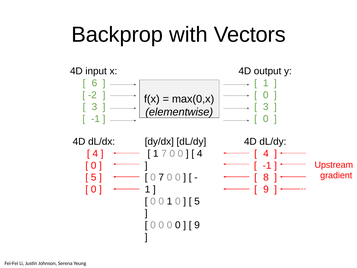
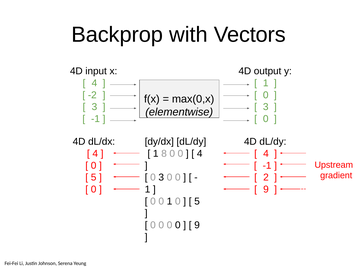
6: 6 -> 4 (94, 83)
1 7: 7 -> 8 (164, 153)
0 7: 7 -> 3 (161, 177)
8: 8 -> 2 (266, 177)
